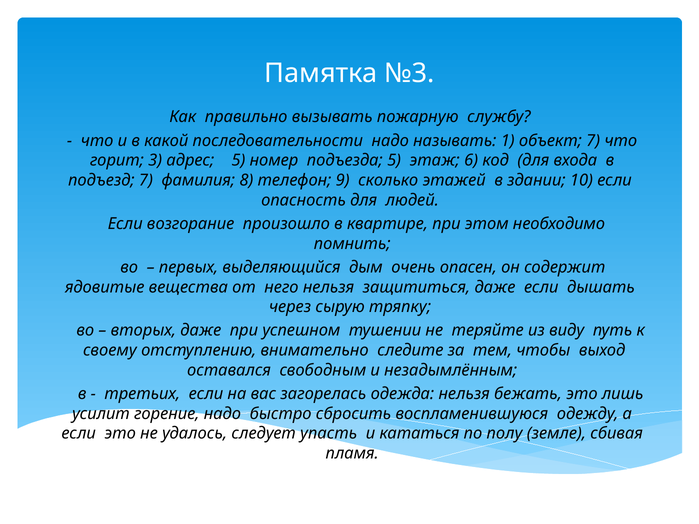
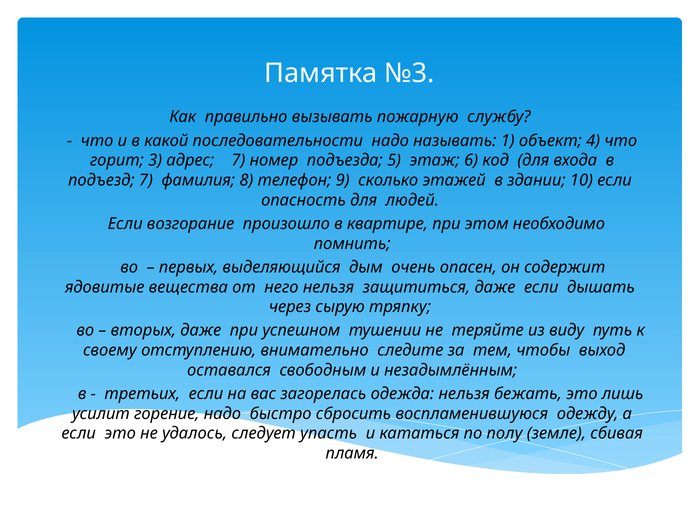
объект 7: 7 -> 4 (593, 141)
адрес 5: 5 -> 7 (238, 161)
